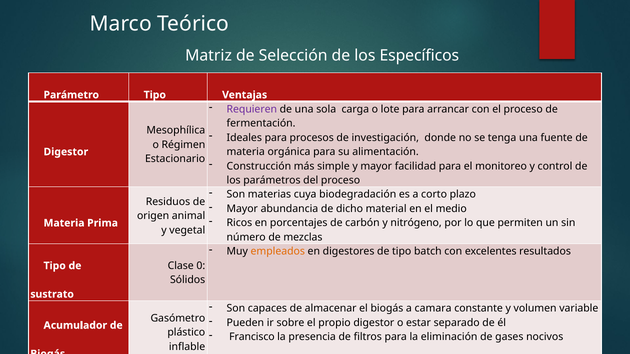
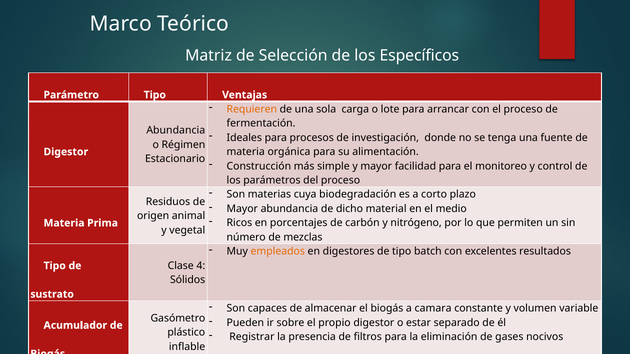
Requieren colour: purple -> orange (252, 109)
Mesophílica: Mesophílica -> Abundancia (176, 131)
0: 0 -> 4 (201, 266)
Francisco: Francisco -> Registrar (252, 337)
